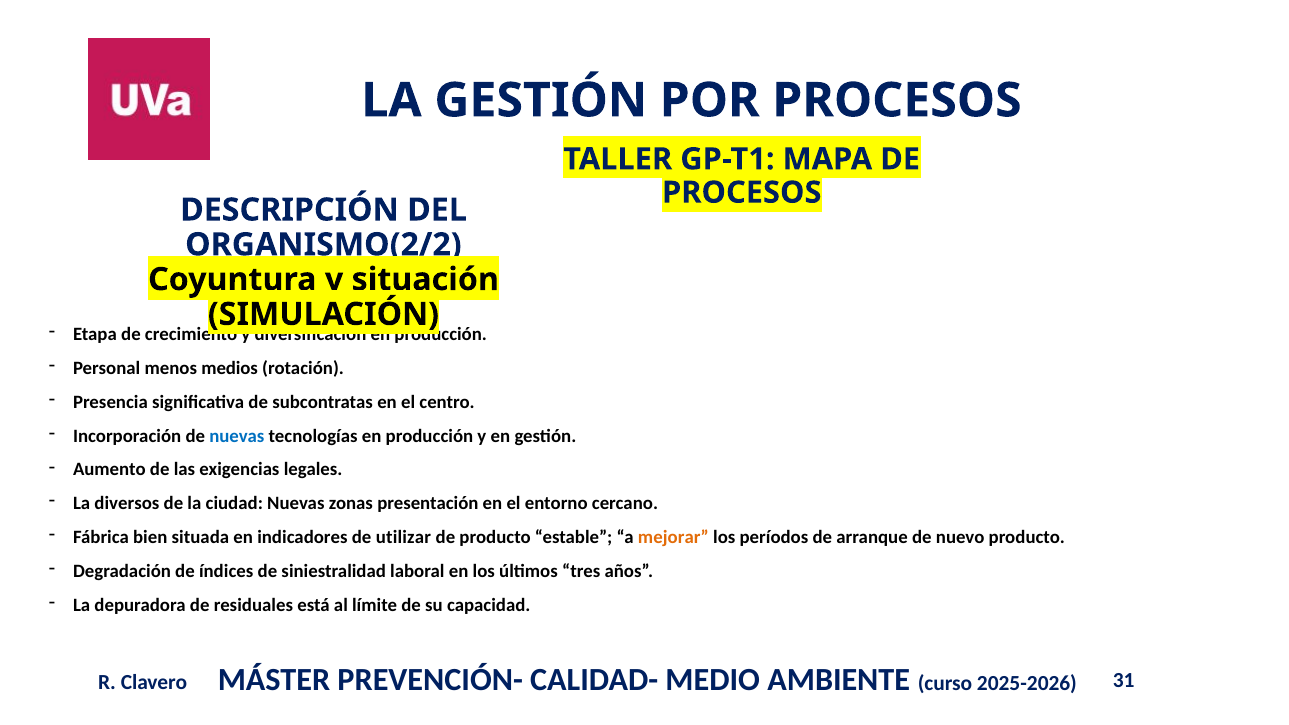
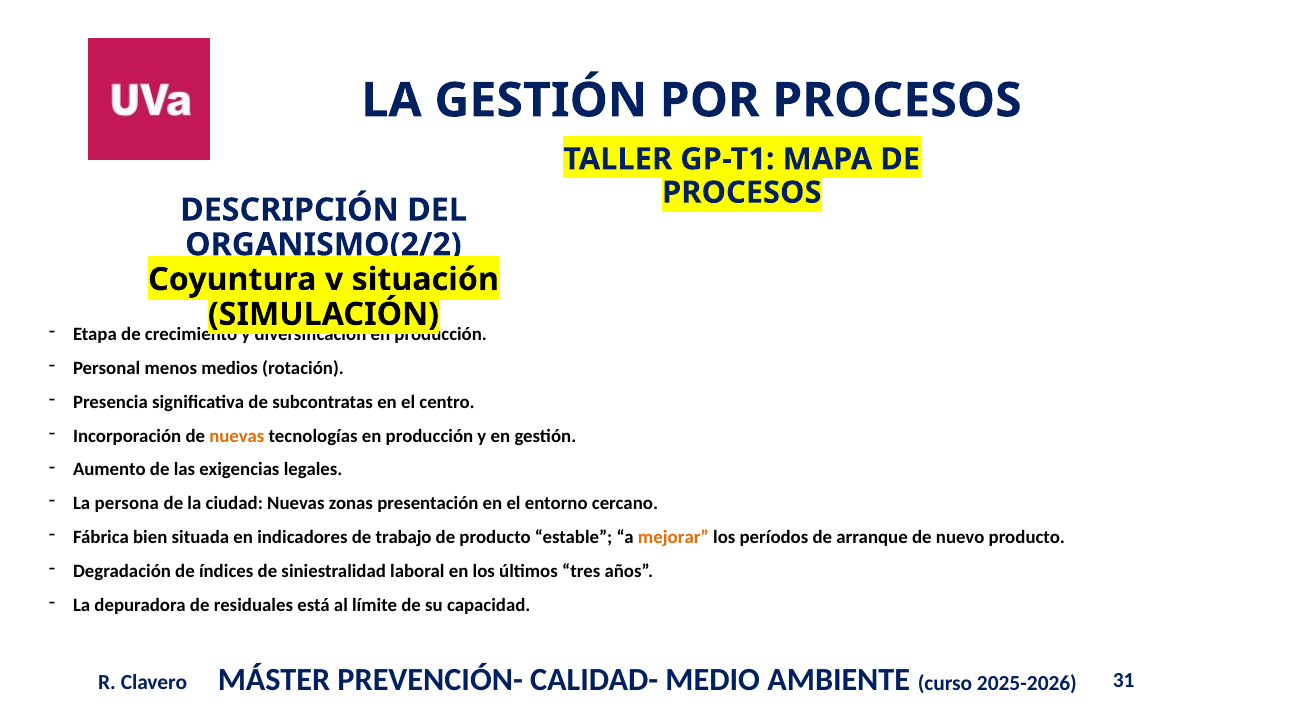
nuevas colour: blue -> orange (237, 436)
diversos: diversos -> persona (127, 504)
utilizar: utilizar -> trabajo (404, 537)
